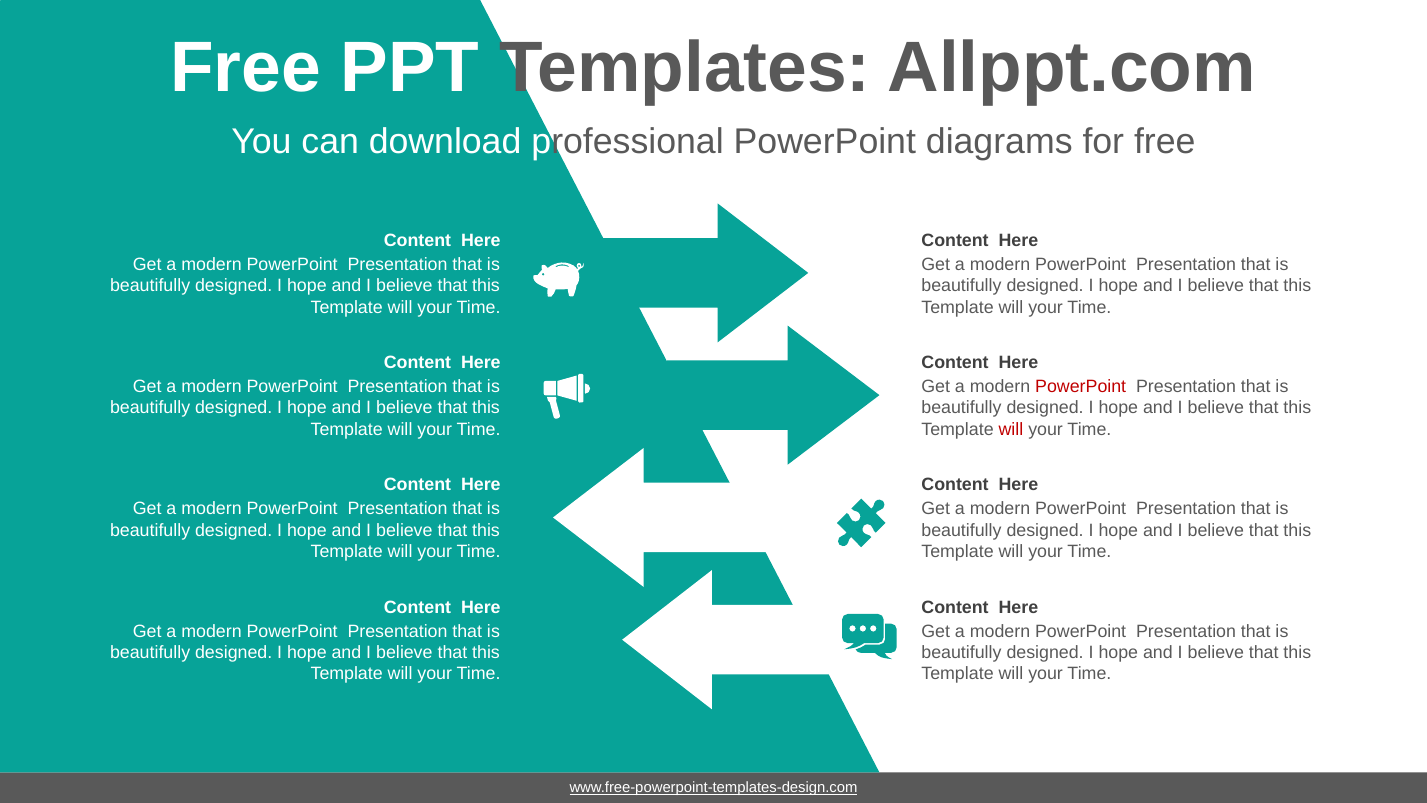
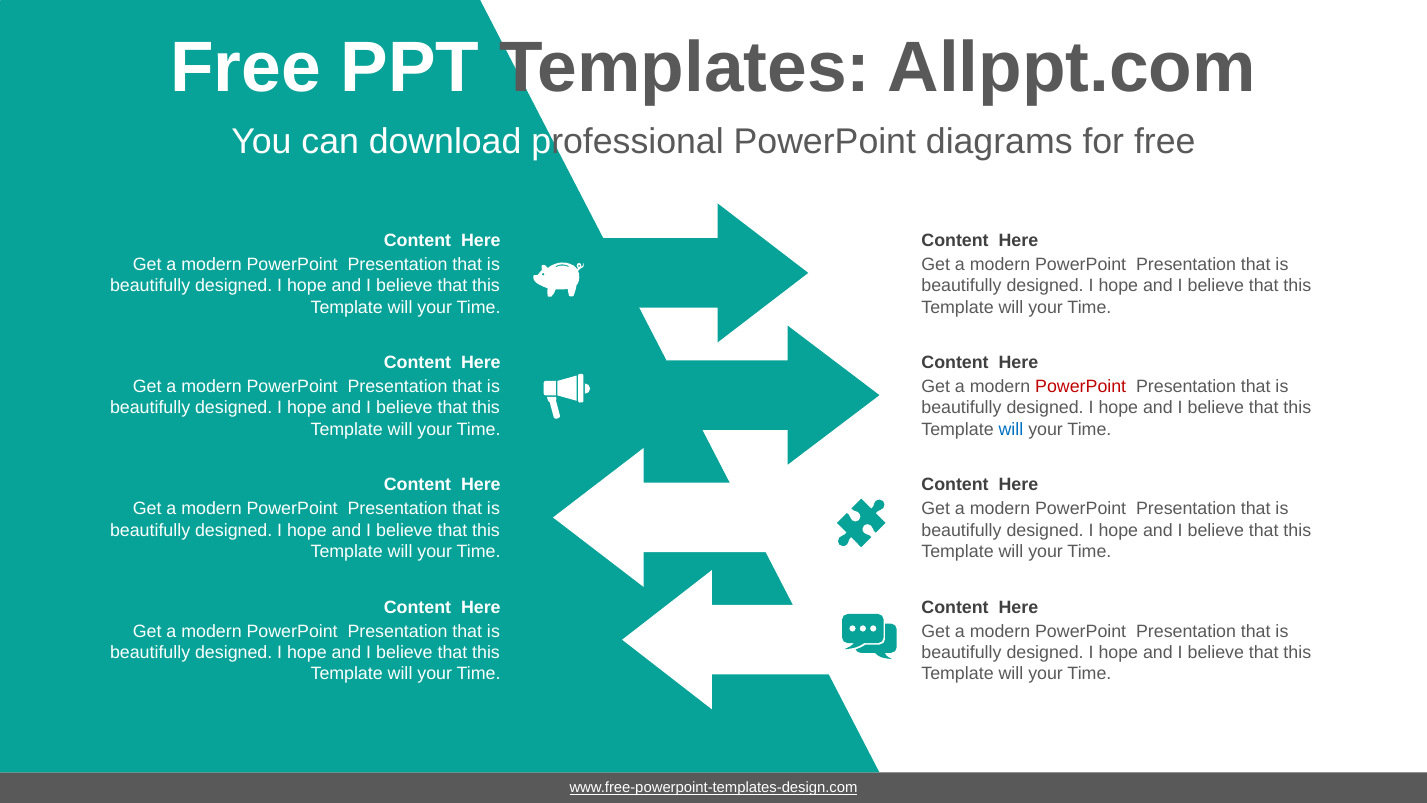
will colour: red -> blue (1011, 429)
